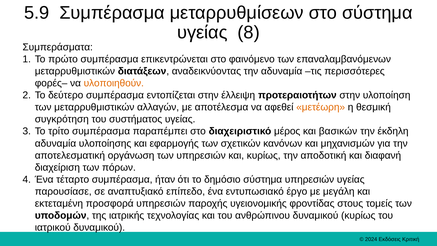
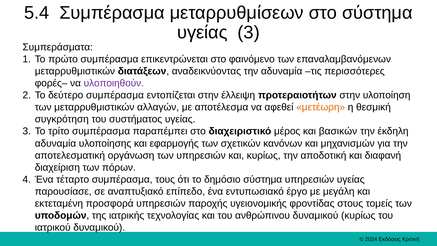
5.9: 5.9 -> 5.4 (37, 13)
8: 8 -> 3 (249, 32)
υλοποιηθούν colour: orange -> purple (114, 83)
ήταν: ήταν -> τους (165, 179)
